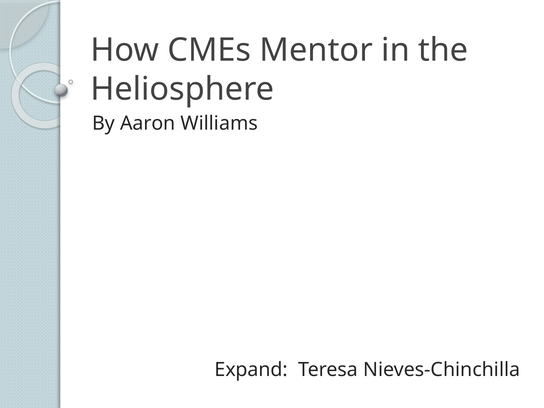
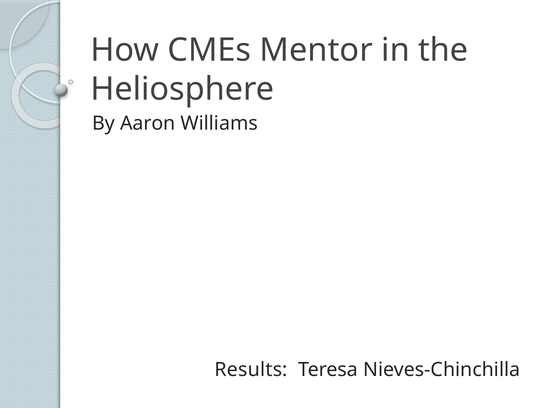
Expand: Expand -> Results (251, 370)
